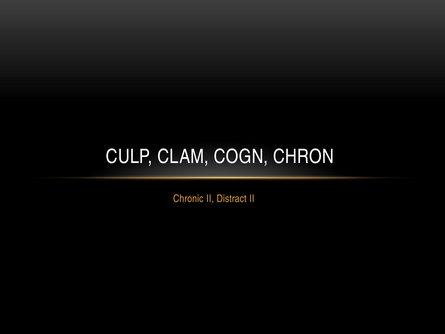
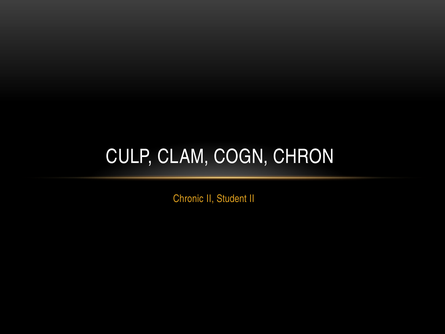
Distract: Distract -> Student (232, 198)
